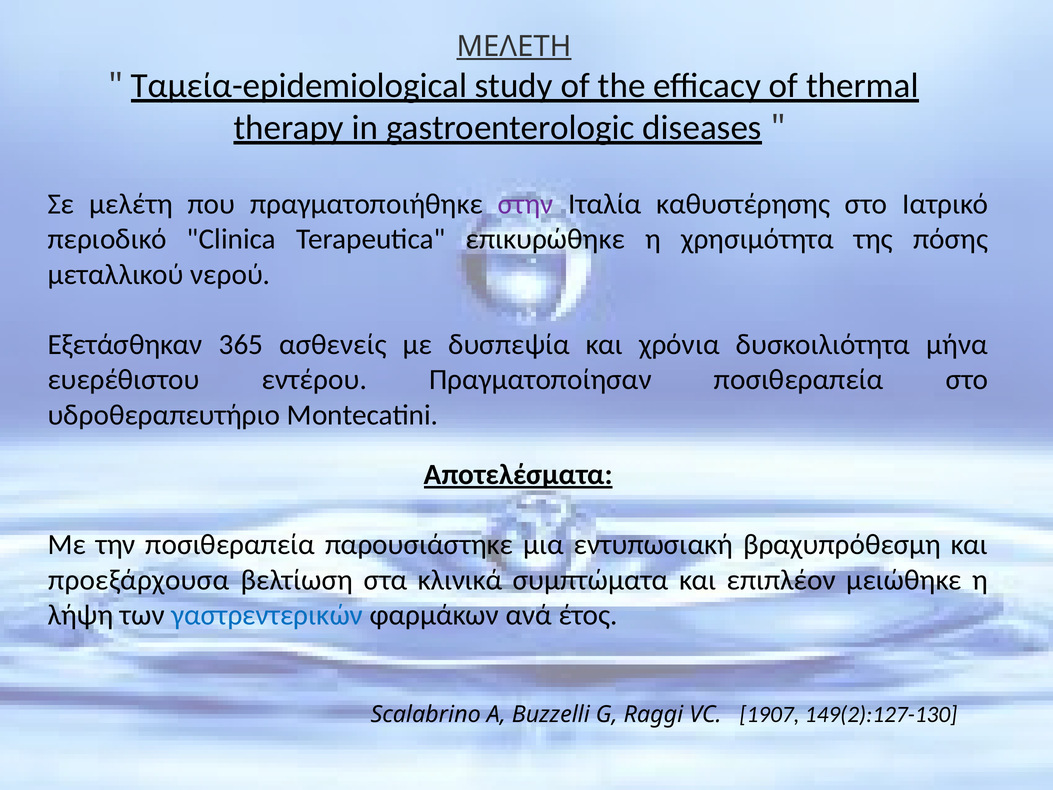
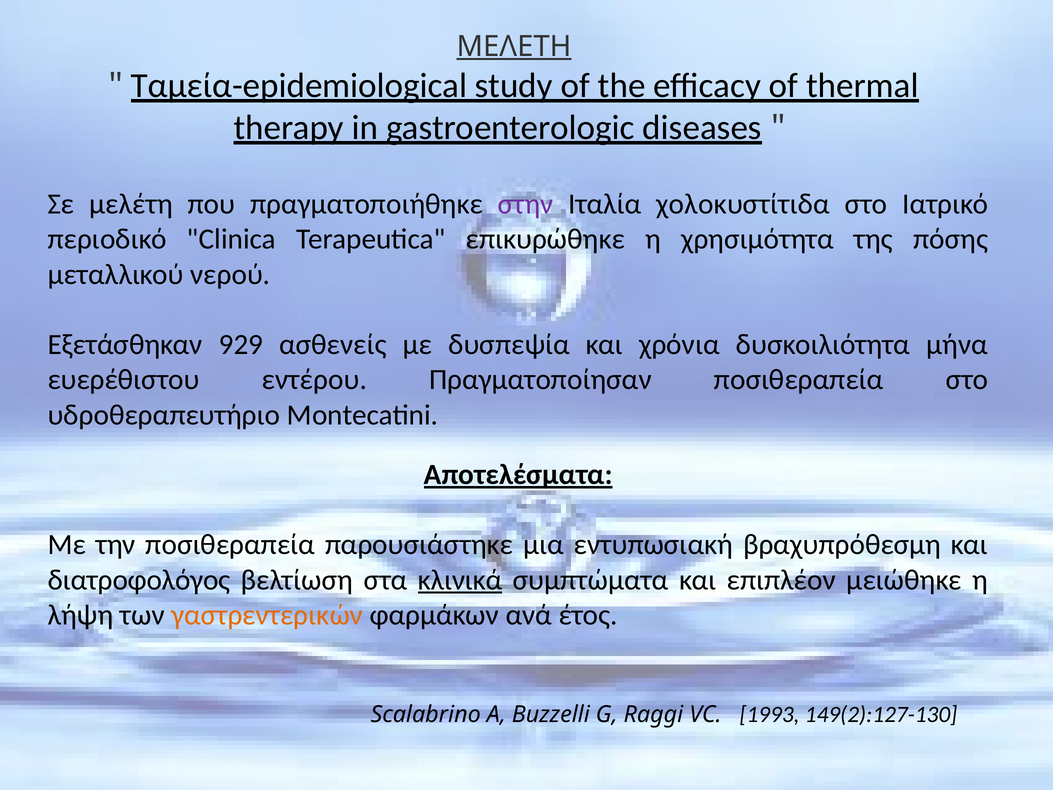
καθυστέρησης: καθυστέρησης -> χολοκυστίτιδα (743, 204)
365: 365 -> 929 (241, 345)
προεξάρχουσα: προεξάρχουσα -> διατροφολόγος (139, 580)
κλινικά underline: none -> present (460, 580)
γαστρεντερικών colour: blue -> orange (267, 615)
1907: 1907 -> 1993 (769, 714)
